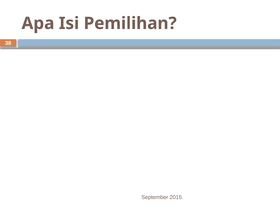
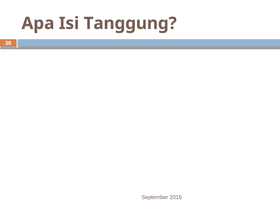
Pemilihan: Pemilihan -> Tanggung (130, 23)
